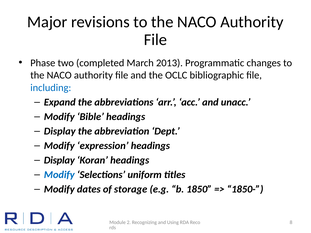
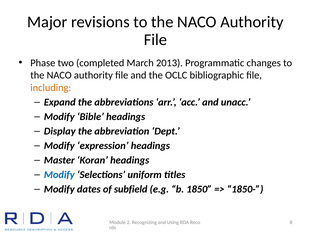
including colour: blue -> orange (51, 88)
Display: Display -> Master (59, 160)
storage: storage -> subfield (131, 189)
